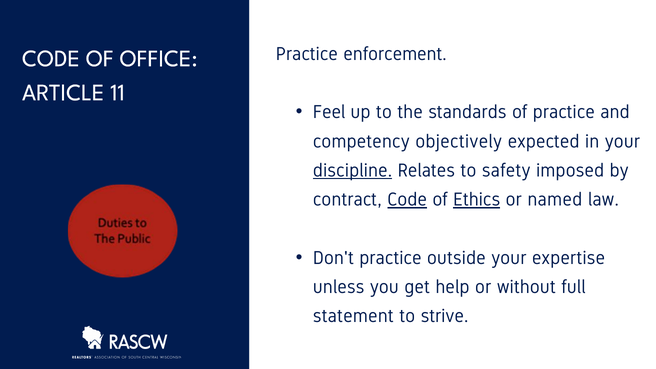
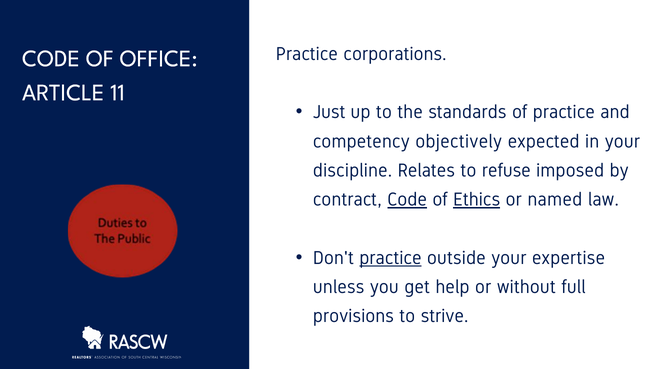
enforcement: enforcement -> corporations (395, 54)
Feel: Feel -> Just (329, 112)
discipline underline: present -> none (353, 171)
safety: safety -> refuse (506, 171)
practice underline: none -> present (391, 258)
statement: statement -> provisions (353, 316)
